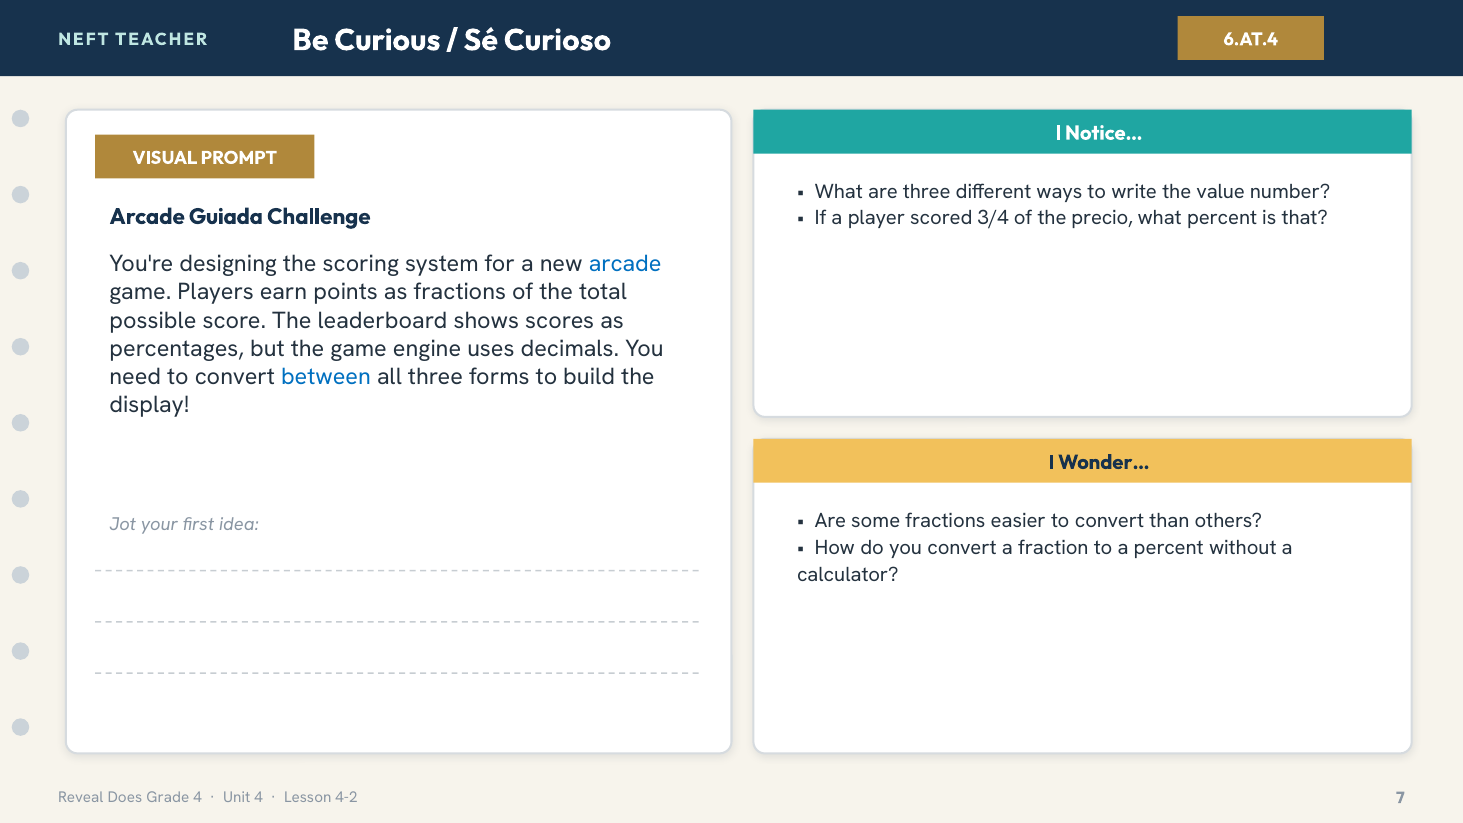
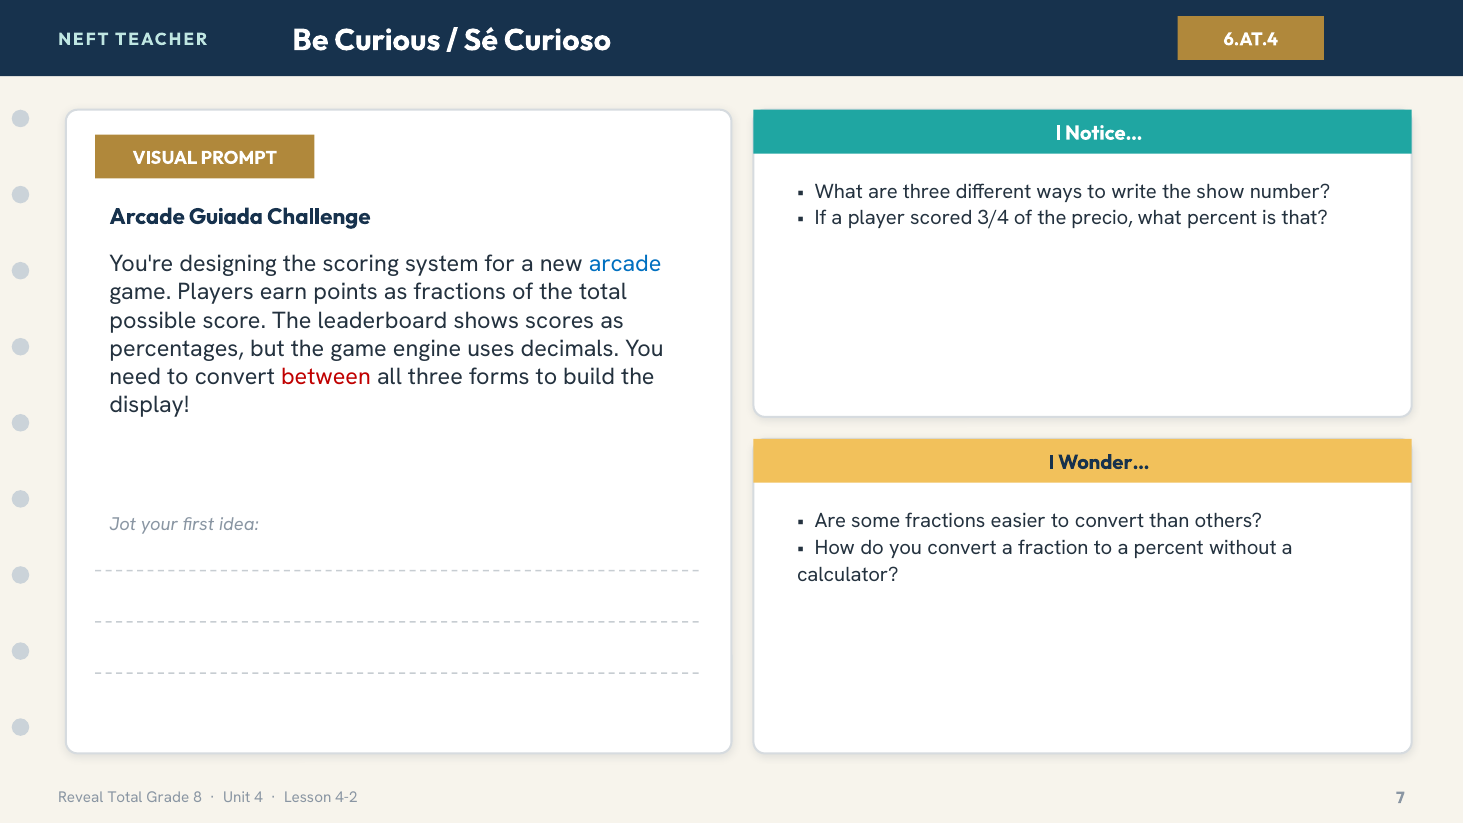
value: value -> show (1220, 191)
between colour: blue -> red (326, 376)
Reveal Does: Does -> Total (125, 798)
Grade 4: 4 -> 8 (198, 798)
